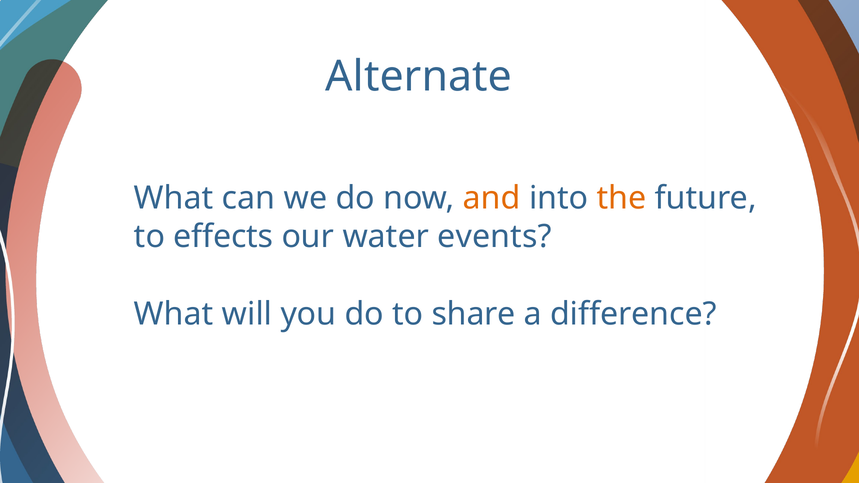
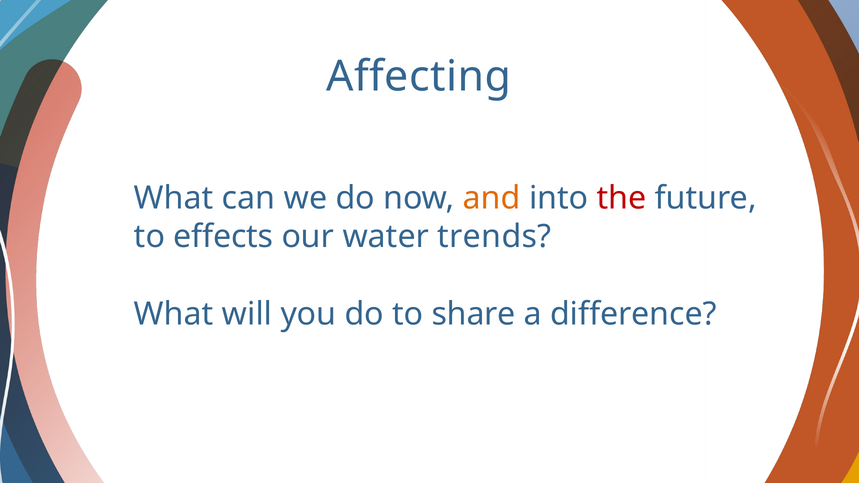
Alternate: Alternate -> Affecting (419, 77)
the colour: orange -> red (622, 198)
events: events -> trends (494, 237)
